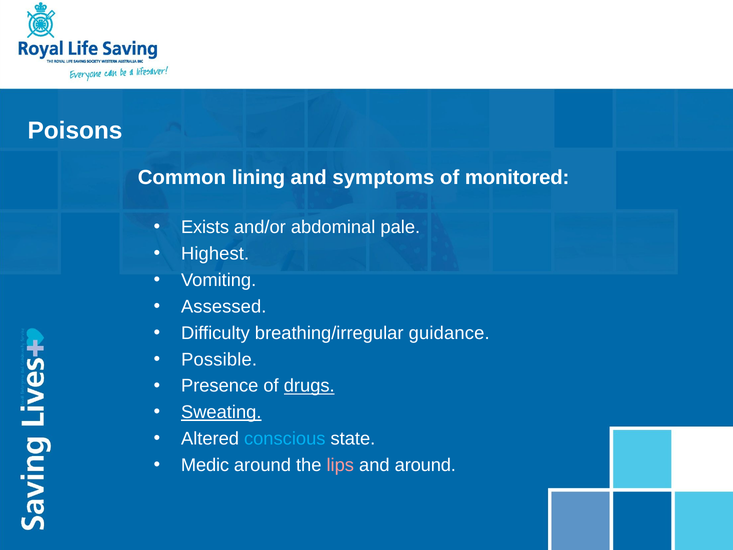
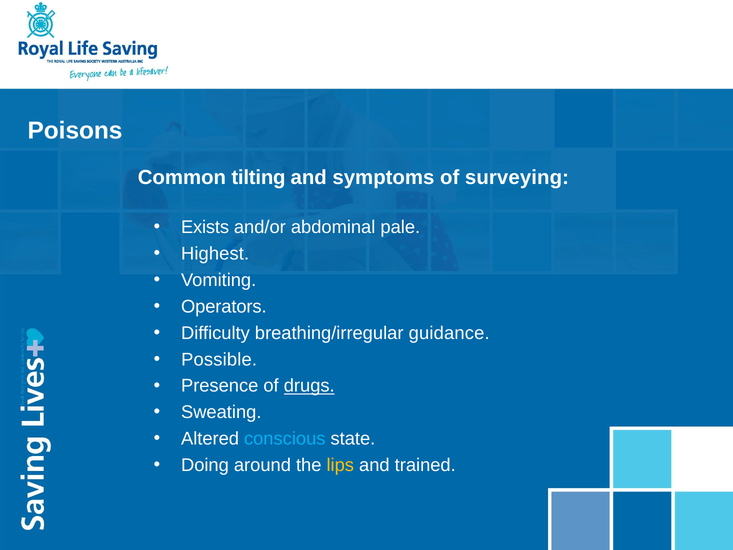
lining: lining -> tilting (258, 177)
monitored: monitored -> surveying (517, 177)
Assessed: Assessed -> Operators (224, 306)
Sweating underline: present -> none (221, 412)
Medic: Medic -> Doing (205, 465)
lips colour: pink -> yellow (340, 465)
and around: around -> trained (425, 465)
